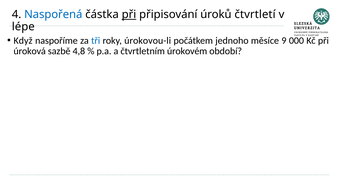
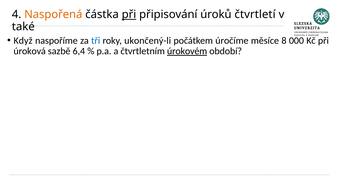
Naspořená colour: blue -> orange (53, 15)
lépe: lépe -> také (23, 27)
úrokovou-li: úrokovou-li -> ukončený-li (148, 41)
jednoho: jednoho -> úročíme (232, 41)
9: 9 -> 8 (284, 41)
4,8: 4,8 -> 6,4 (79, 51)
úrokovém underline: none -> present (187, 51)
